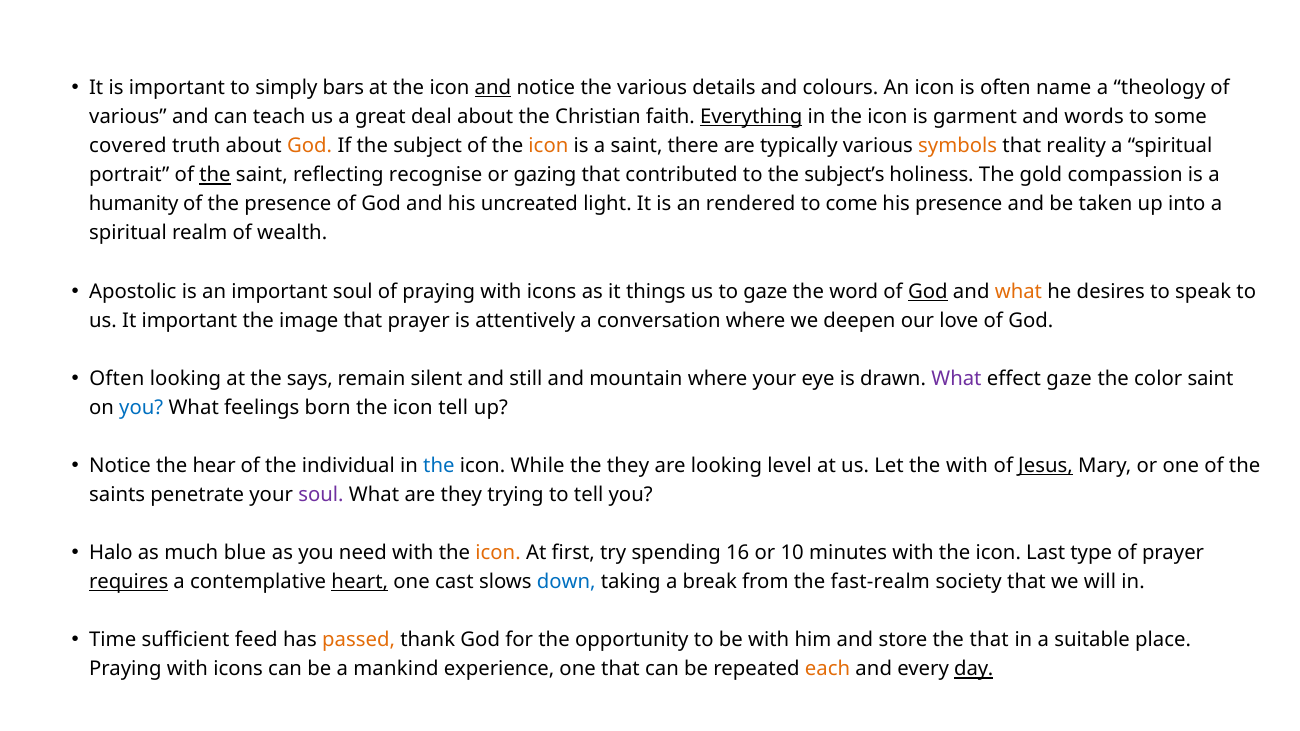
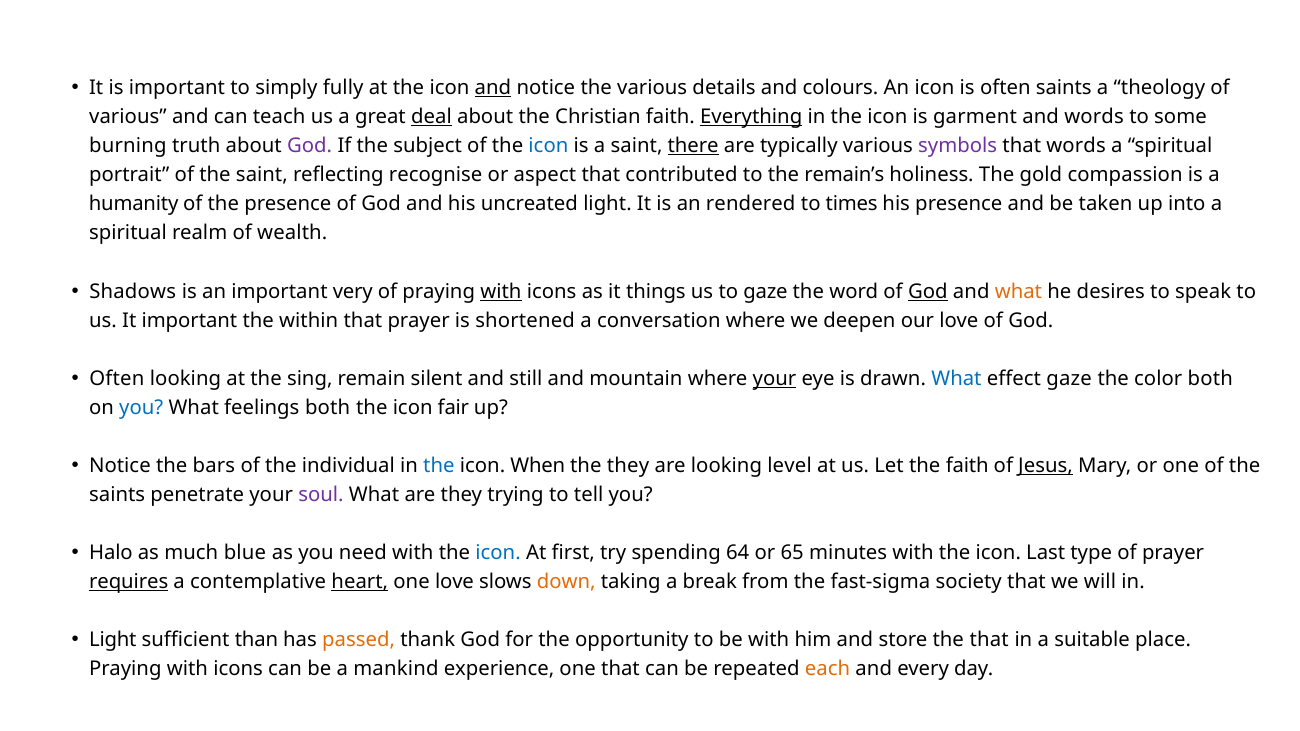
bars: bars -> fully (343, 88)
often name: name -> saints (1064, 88)
deal underline: none -> present (431, 117)
covered: covered -> burning (128, 146)
God colour: orange -> purple (310, 146)
icon colour: orange -> blue (548, 146)
there underline: none -> present (693, 146)
symbols colour: orange -> purple (958, 146)
that reality: reality -> words (1076, 146)
the underline: present -> none (215, 175)
gazing: gazing -> aspect (545, 175)
subject’s: subject’s -> remain’s (844, 175)
come: come -> times (852, 204)
Apostolic: Apostolic -> Shadows (133, 292)
important soul: soul -> very (353, 292)
with underline: none -> present (501, 292)
image: image -> within (309, 321)
attentively: attentively -> shortened (525, 321)
says: says -> sing (310, 379)
your underline: none -> present (774, 379)
What colour: purple -> blue (956, 379)
color saint: saint -> both (1210, 379)
feelings born: born -> both (328, 408)
icon tell: tell -> fair (453, 408)
hear: hear -> bars (214, 466)
While: While -> When (538, 466)
the with: with -> faith (967, 466)
icon colour: orange -> blue (498, 553)
16: 16 -> 64 (738, 553)
10: 10 -> 65 (792, 553)
one cast: cast -> love (455, 582)
down colour: blue -> orange (566, 582)
fast-realm: fast-realm -> fast-sigma (880, 582)
Time: Time -> Light (113, 640)
feed: feed -> than (256, 640)
day underline: present -> none (974, 669)
